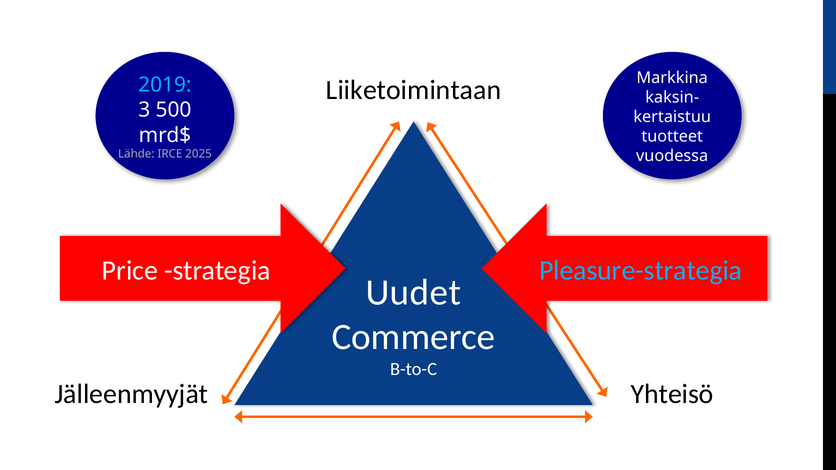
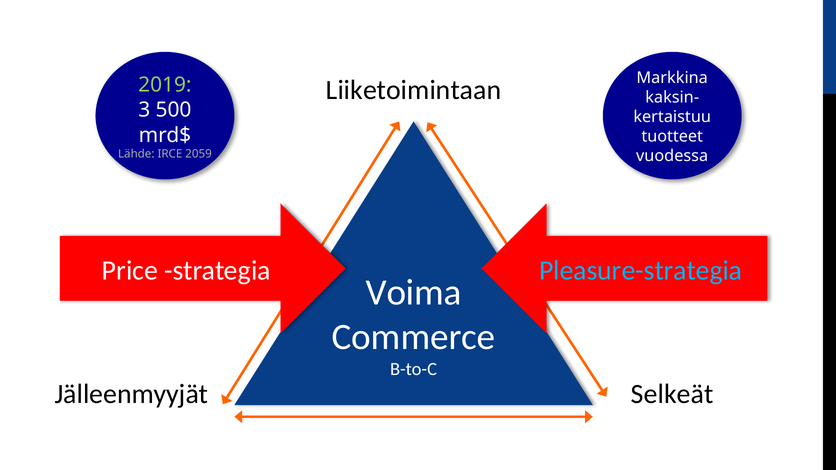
2019 colour: light blue -> light green (165, 85)
2025: 2025 -> 2059 (199, 154)
Uudet: Uudet -> Voima (414, 292)
Yhteisö: Yhteisö -> Selkeät (672, 394)
